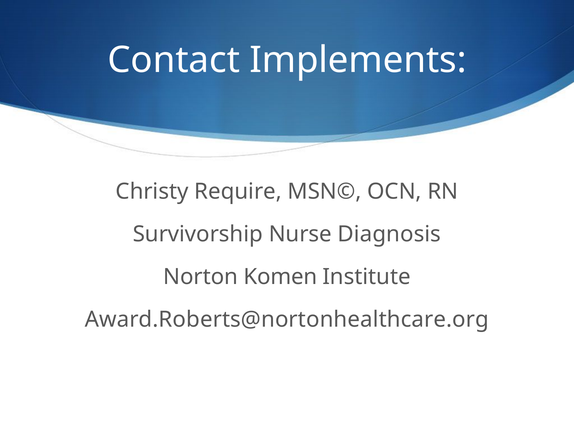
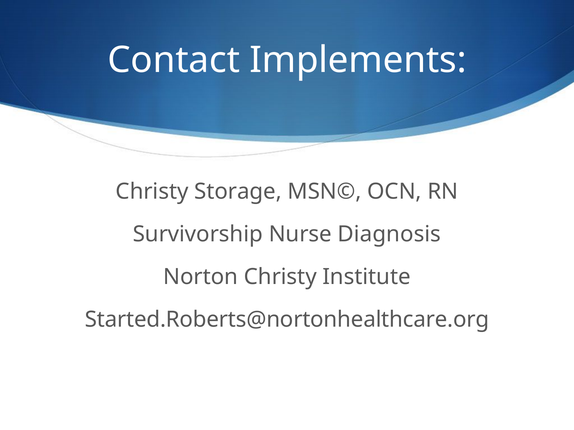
Require: Require -> Storage (238, 192)
Norton Komen: Komen -> Christy (280, 277)
Award.Roberts@nortonhealthcare.org: Award.Roberts@nortonhealthcare.org -> Started.Roberts@nortonhealthcare.org (287, 320)
